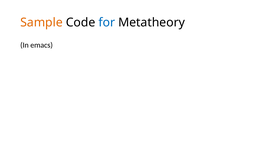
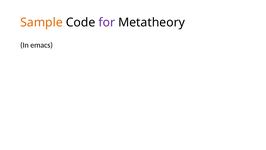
for colour: blue -> purple (107, 22)
